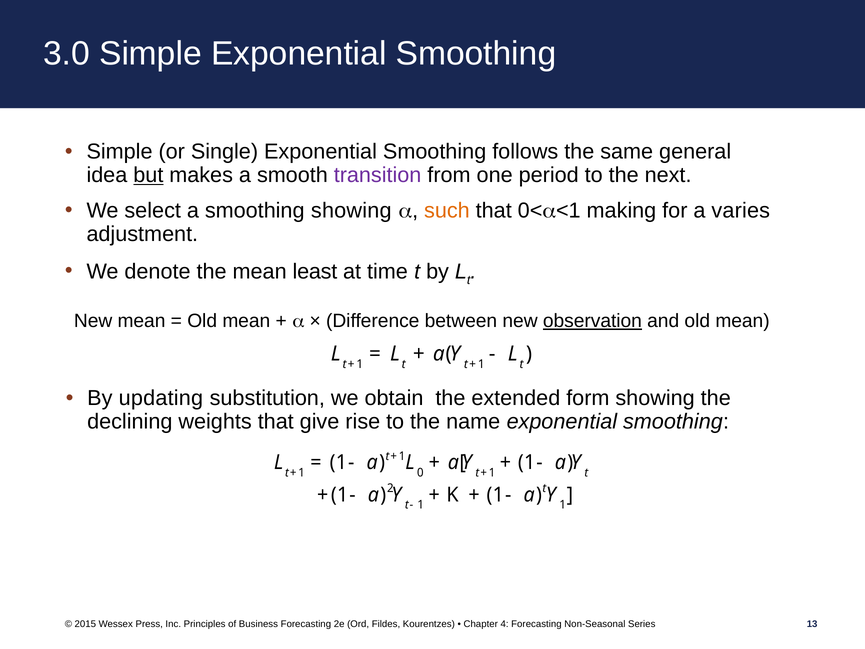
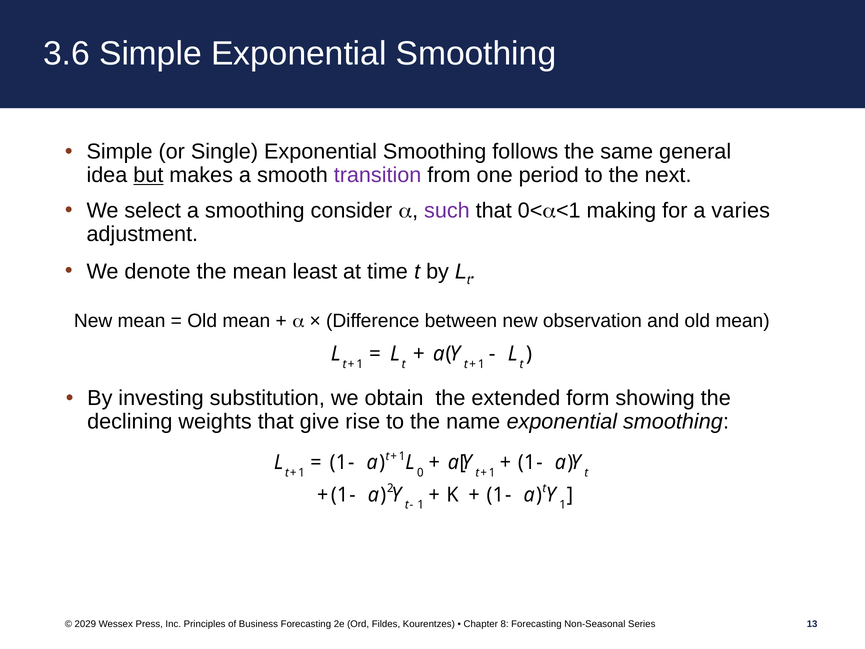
3.0: 3.0 -> 3.6 (67, 54)
smoothing showing: showing -> consider (351, 210)
such colour: orange -> purple (447, 210)
observation underline: present -> none (592, 321)
updating: updating -> investing (161, 398)
2015: 2015 -> 2029 (85, 624)
4: 4 -> 8 (505, 624)
